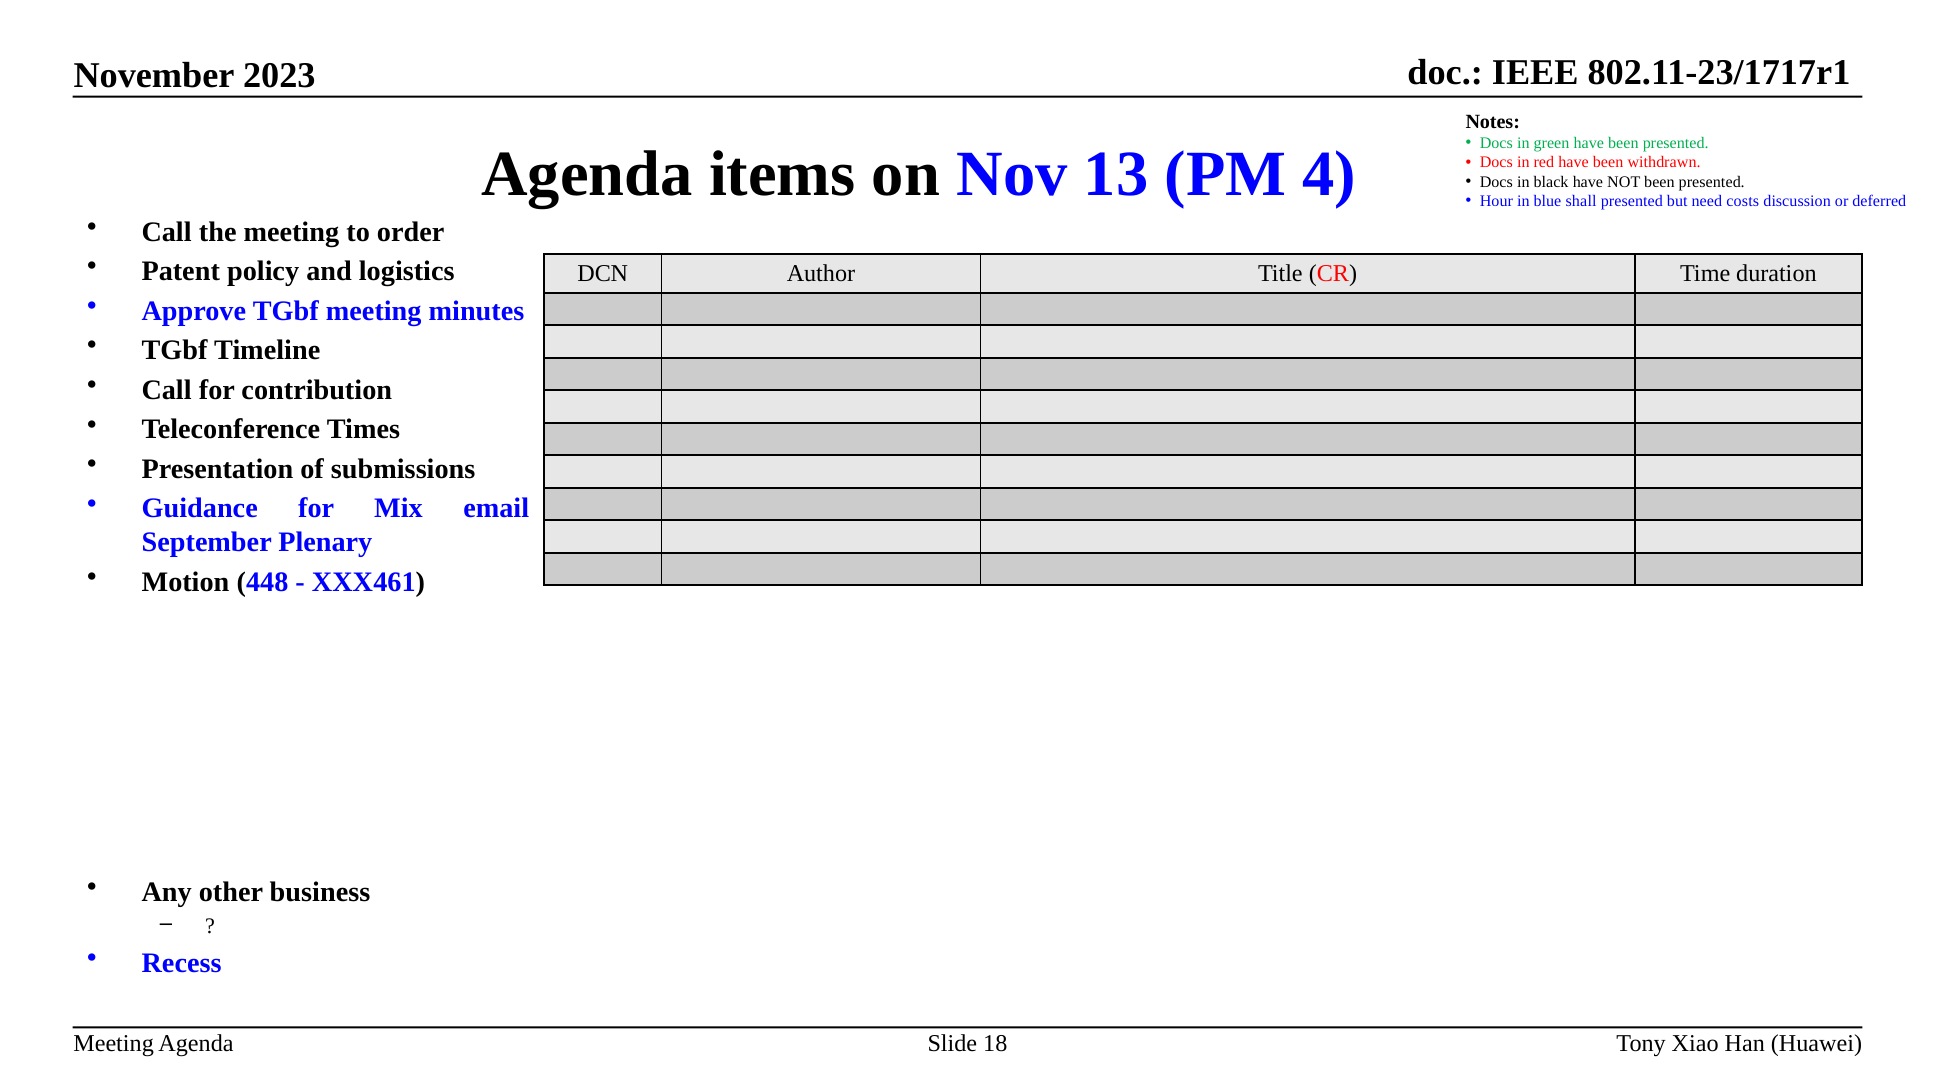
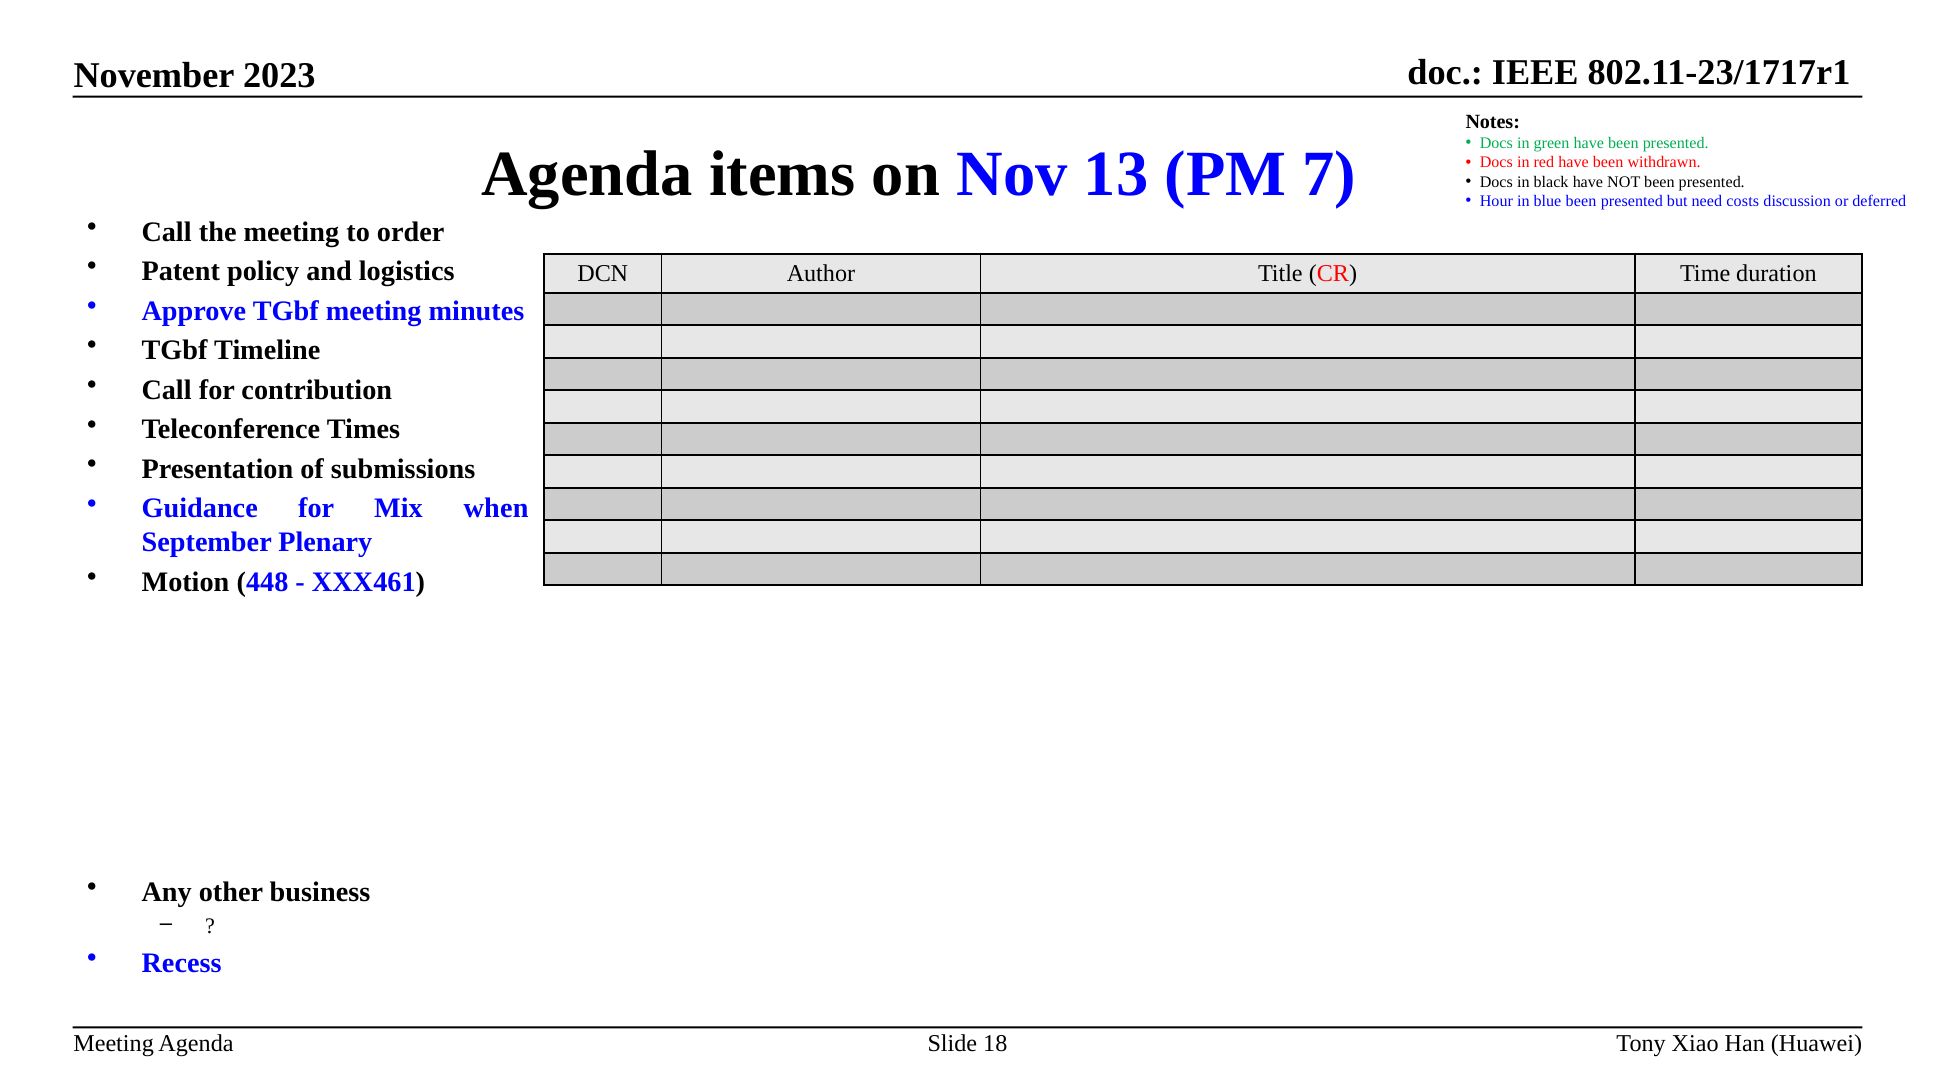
4: 4 -> 7 (1329, 174)
blue shall: shall -> been (1581, 201)
email: email -> when (496, 509)
